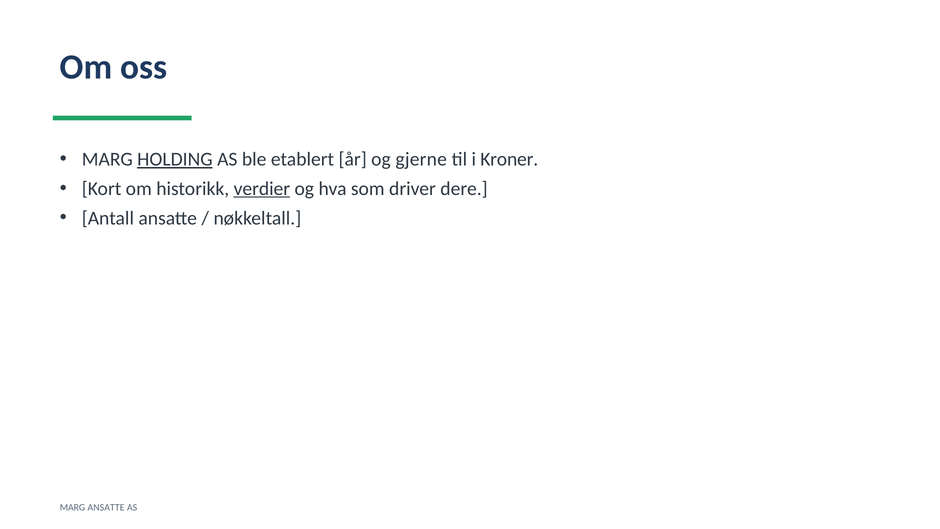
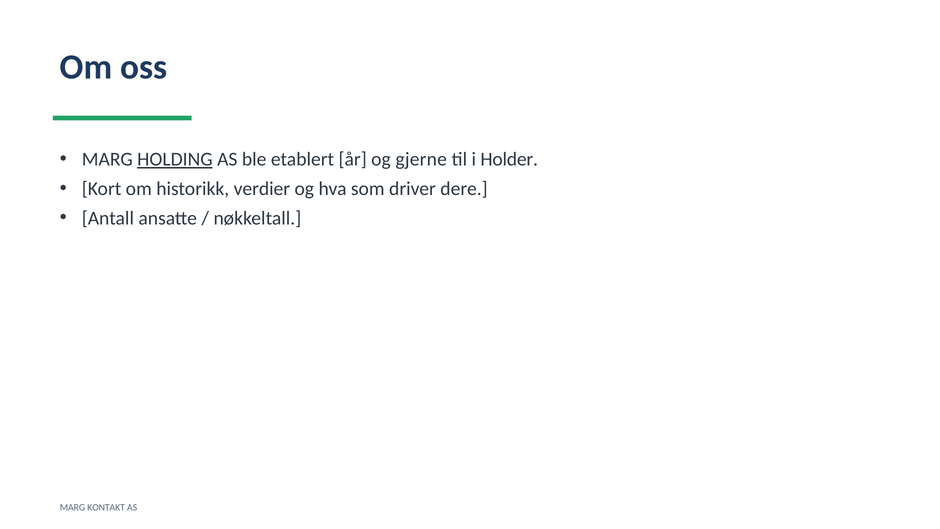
Kroner: Kroner -> Holder (509, 159)
verdier underline: present -> none (262, 189)
MARG ANSATTE: ANSATTE -> KONTAKT (106, 507)
